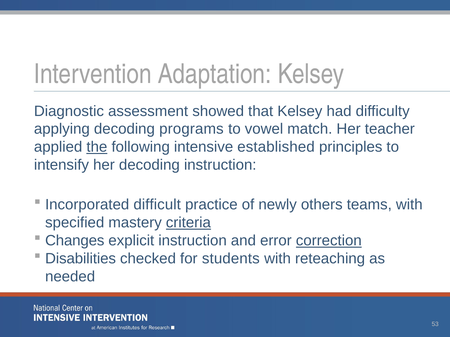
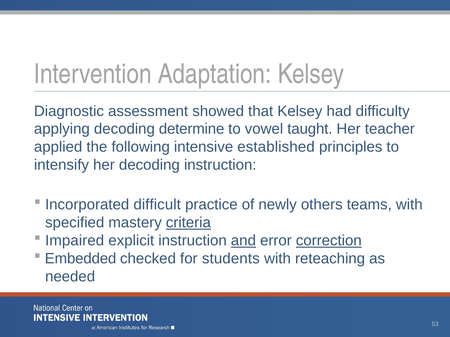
programs: programs -> determine (192, 129)
match: match -> taught (310, 129)
the underline: present -> none (97, 147)
Changes: Changes -> Impaired (75, 241)
and underline: none -> present (243, 241)
Disabilities: Disabilities -> Embedded (81, 259)
